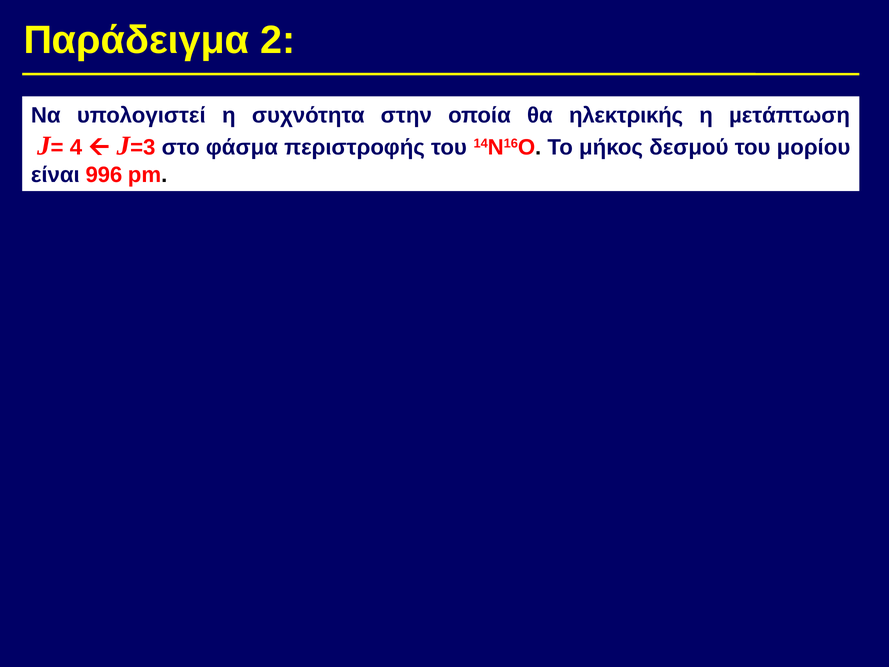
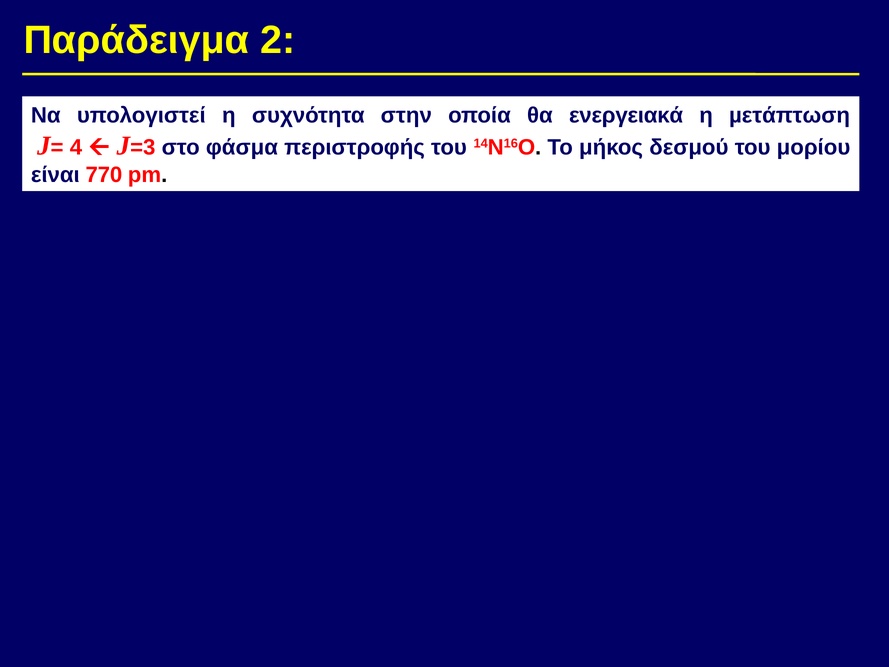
ηλεκτρικής: ηλεκτρικής -> ενεργειακά (626, 116)
996: 996 -> 770 (104, 175)
